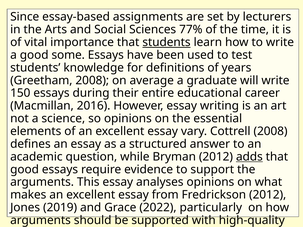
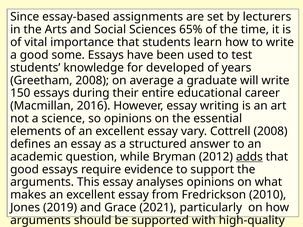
77%: 77% -> 65% (191, 30)
students underline: present -> none (166, 42)
for definitions: definitions -> developed (175, 68)
Fredrickson 2012: 2012 -> 2010 (268, 195)
2022: 2022 -> 2021 (158, 208)
